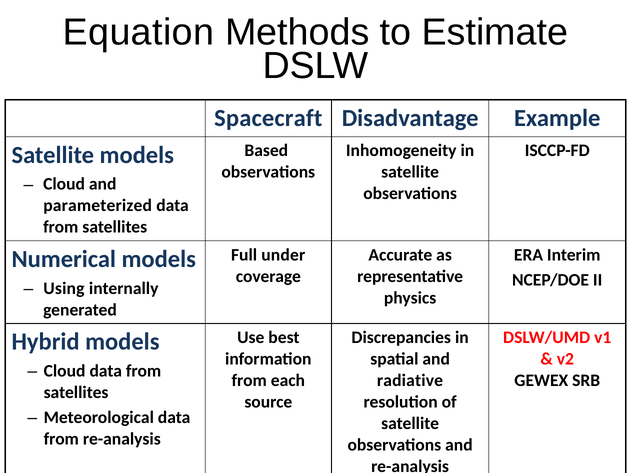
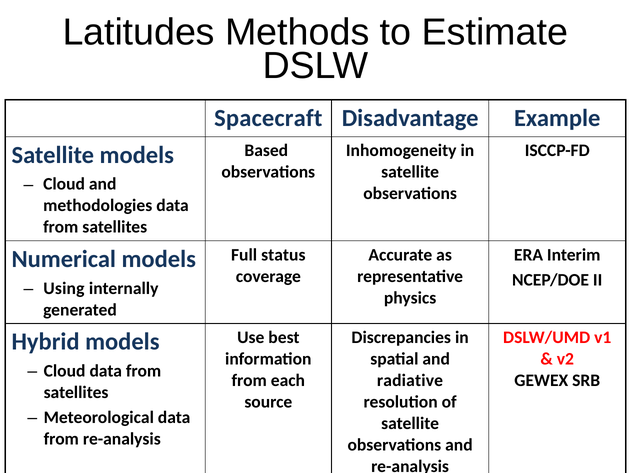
Equation: Equation -> Latitudes (139, 32)
parameterized: parameterized -> methodologies (98, 206)
under: under -> status (283, 255)
